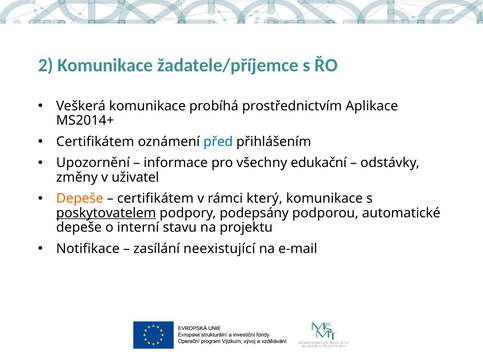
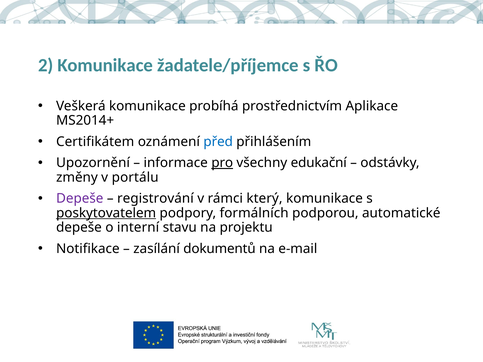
pro underline: none -> present (222, 163)
uživatel: uživatel -> portálu (135, 177)
Depeše colour: orange -> purple (80, 199)
certifikátem: certifikátem -> registrování (155, 199)
podepsány: podepsány -> formálních (254, 213)
neexistující: neexistující -> dokumentů (219, 249)
